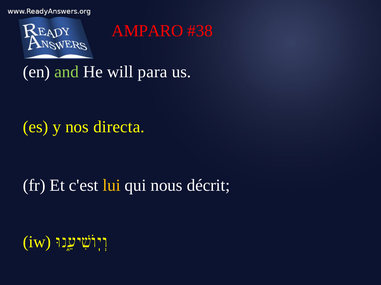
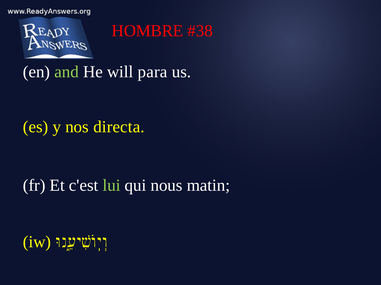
AMPARO: AMPARO -> HOMBRE (148, 31)
lui colour: yellow -> light green (112, 186)
décrit: décrit -> matin (208, 186)
